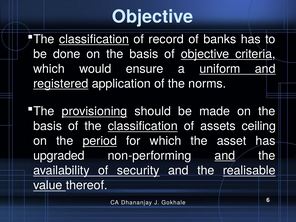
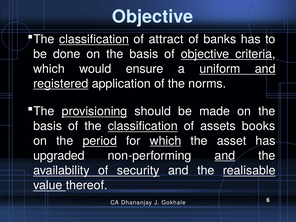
record: record -> attract (166, 39)
ceiling: ceiling -> books (259, 126)
which underline: none -> present (166, 141)
